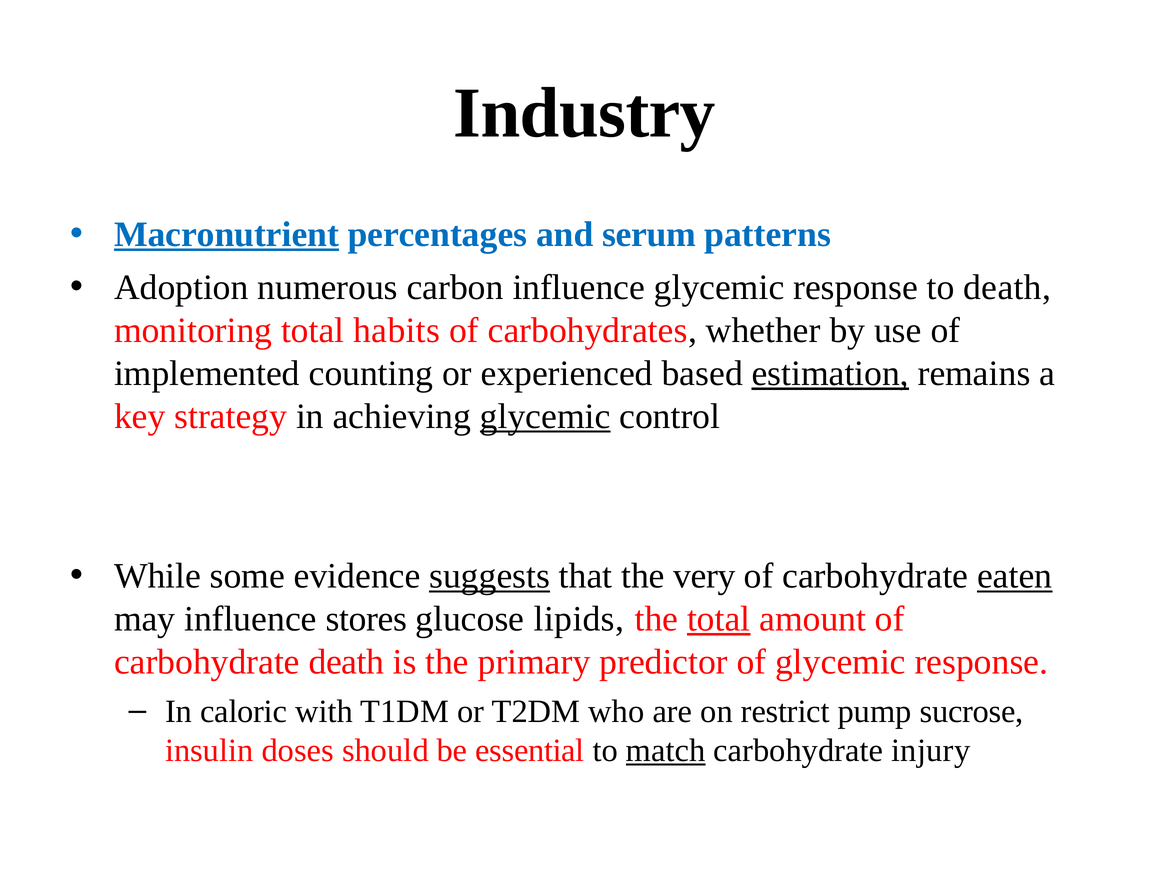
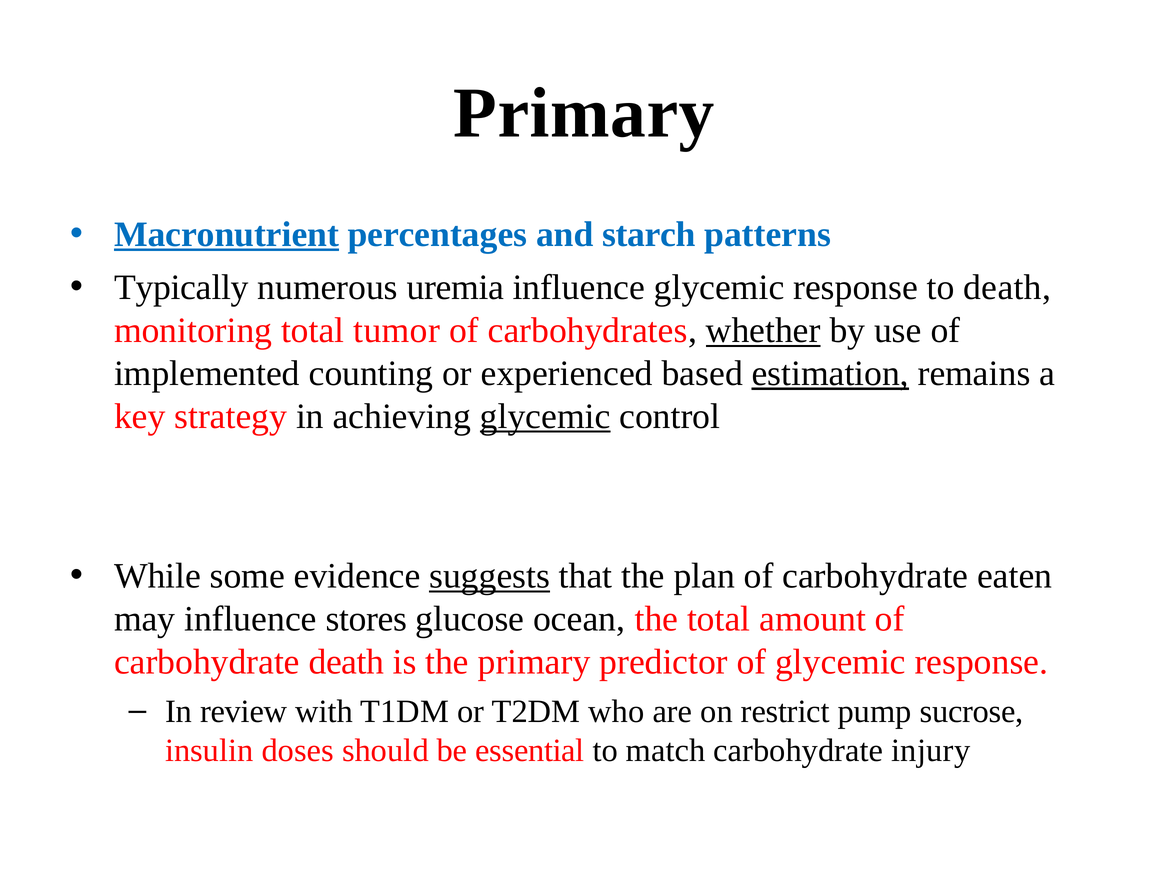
Industry: Industry -> Primary (584, 113)
serum: serum -> starch (649, 234)
Adoption: Adoption -> Typically (181, 288)
carbon: carbon -> uremia (455, 288)
habits: habits -> tumor (397, 330)
whether underline: none -> present (763, 330)
very: very -> plan (704, 576)
eaten underline: present -> none (1015, 576)
lipids: lipids -> ocean (579, 619)
total underline: present -> none (719, 619)
caloric: caloric -> review (244, 711)
match underline: present -> none (666, 750)
